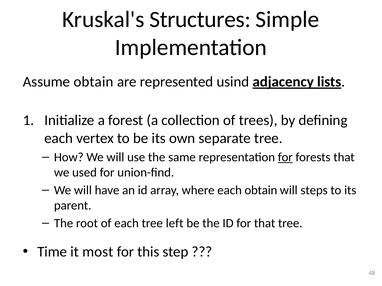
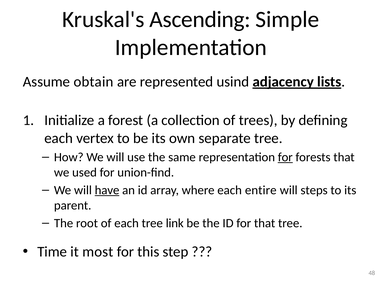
Structures: Structures -> Ascending (200, 19)
have underline: none -> present (107, 190)
each obtain: obtain -> entire (261, 190)
left: left -> link (175, 224)
